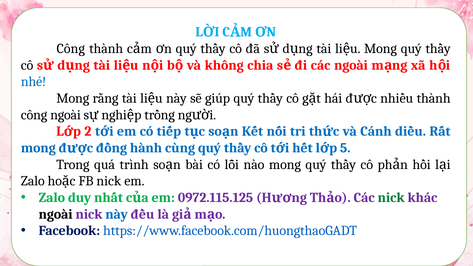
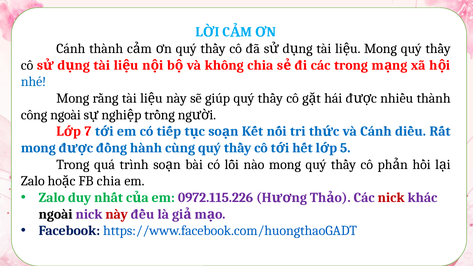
Công: Công -> Cánh (71, 49)
các ngoài: ngoài -> trong (351, 65)
2: 2 -> 7 (88, 131)
FB nick: nick -> chia (109, 181)
0972.115.125: 0972.115.125 -> 0972.115.226 (215, 198)
nick colour: green -> red (391, 198)
này colour: blue -> red (117, 214)
